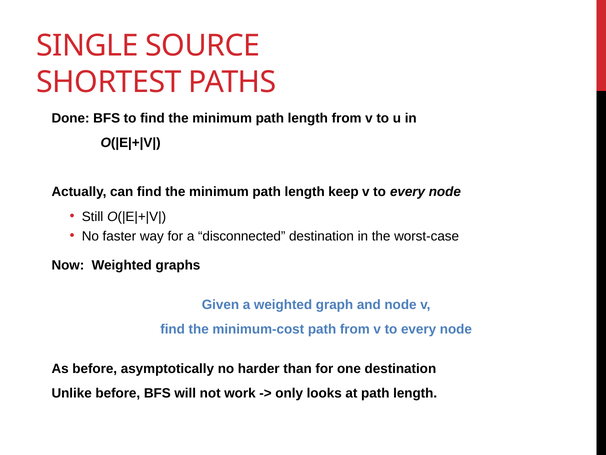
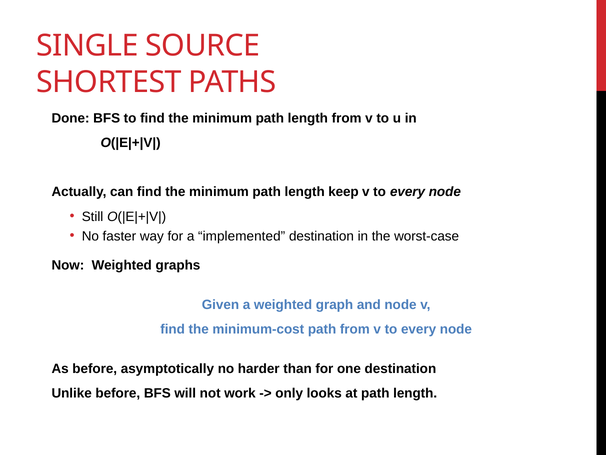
disconnected: disconnected -> implemented (242, 236)
